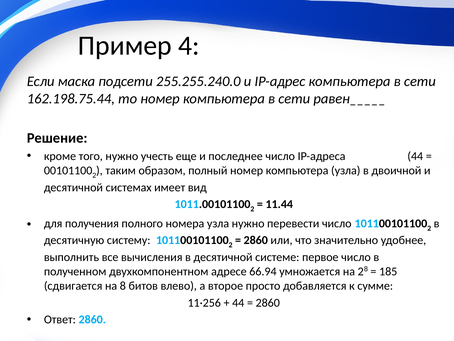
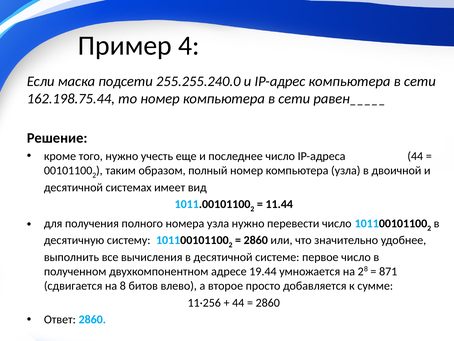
66.94: 66.94 -> 19.44 (263, 271)
185: 185 -> 871 (388, 271)
